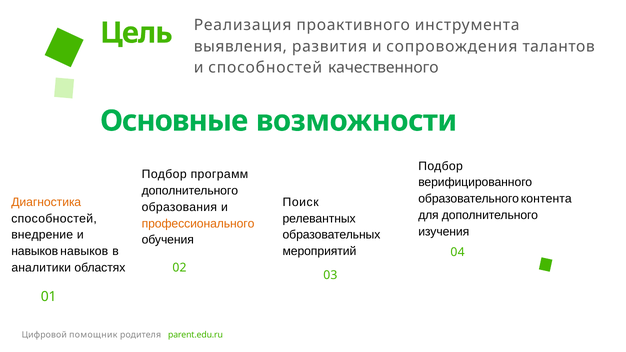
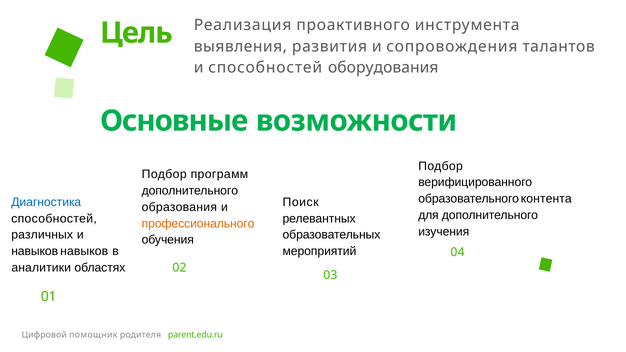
качественного: качественного -> оборудования (383, 68)
Диагностика colour: orange -> blue (46, 202)
внедрение: внедрение -> различных (42, 235)
